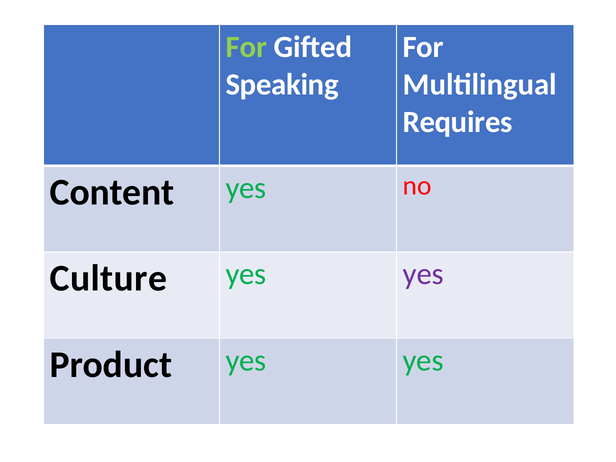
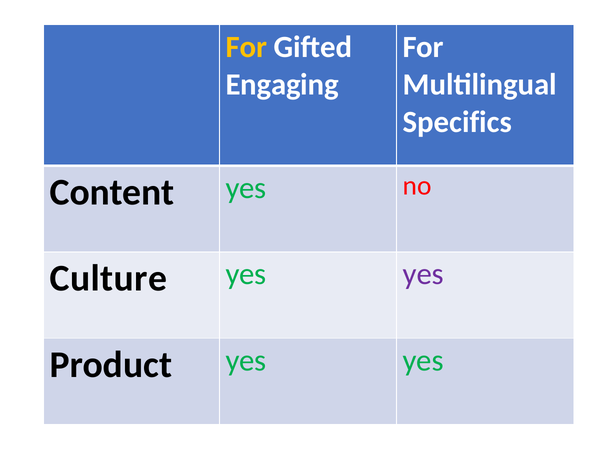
For colour: light green -> yellow (246, 47)
Speaking: Speaking -> Engaging (282, 85)
Requires: Requires -> Specifics (457, 122)
